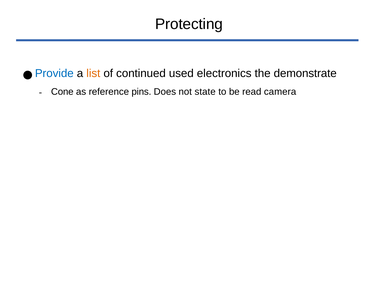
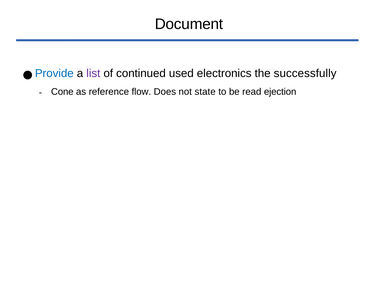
Protecting: Protecting -> Document (189, 24)
list colour: orange -> purple (93, 74)
demonstrate: demonstrate -> successfully (305, 74)
pins: pins -> flow (141, 92)
camera: camera -> ejection (280, 92)
